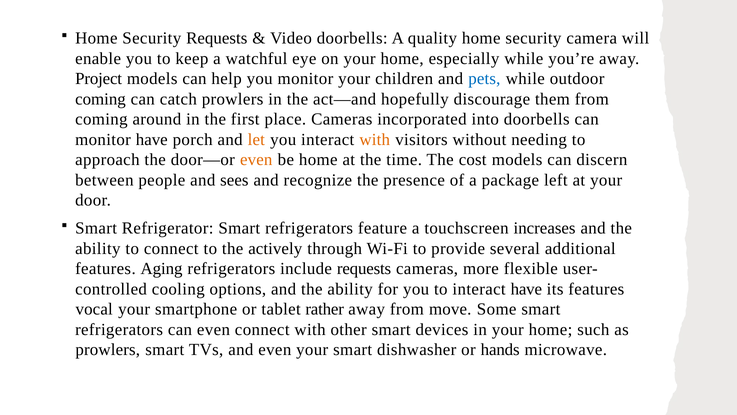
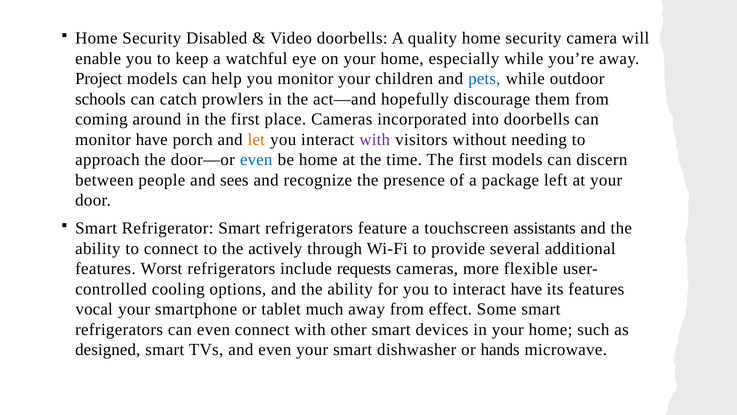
Security Requests: Requests -> Disabled (217, 38)
coming: coming -> schools (100, 99)
with colour: orange -> purple (375, 139)
even colour: orange -> blue (256, 160)
time The cost: cost -> first (473, 160)
increases: increases -> assistants (545, 228)
Aging: Aging -> Worst (161, 269)
rather: rather -> much (325, 309)
move: move -> effect (450, 309)
prowlers: prowlers -> designed (108, 349)
